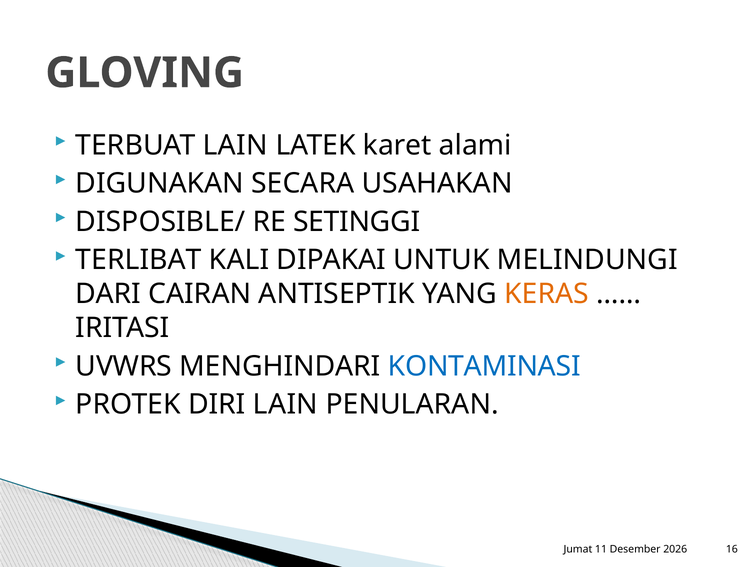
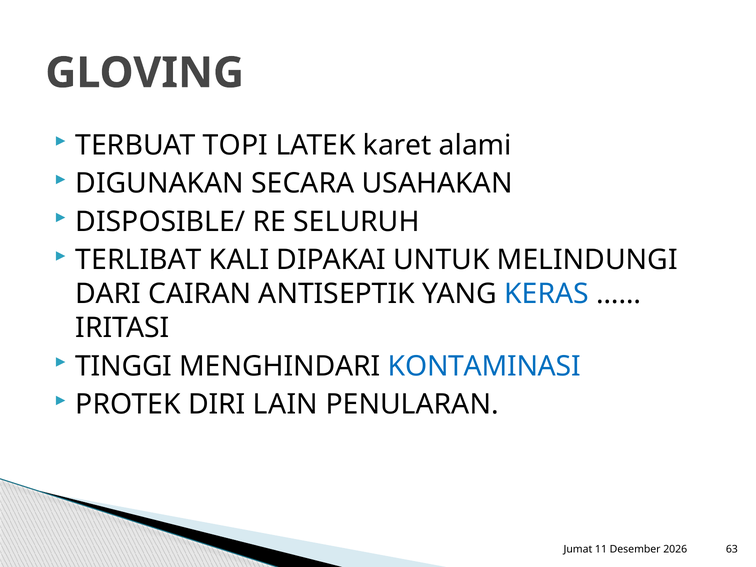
TERBUAT LAIN: LAIN -> TOPI (235, 145)
SETINGGI: SETINGGI -> SELURUH (357, 222)
KERAS colour: orange -> blue (547, 294)
UVWRS: UVWRS -> TINGGI (124, 366)
16: 16 -> 63 (732, 549)
